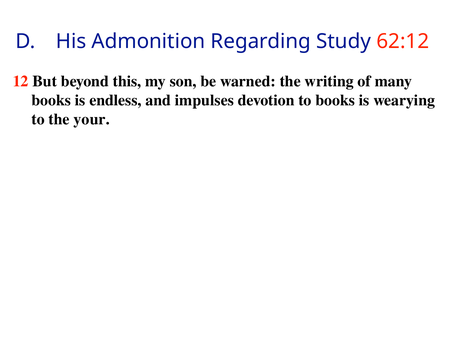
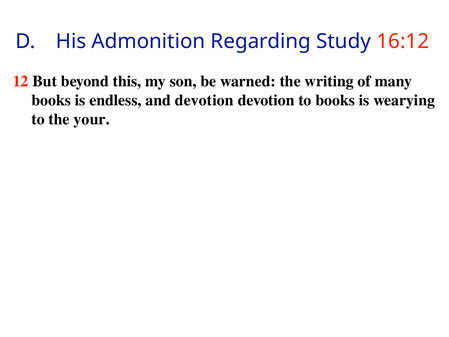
62:12: 62:12 -> 16:12 (403, 41)
and impulses: impulses -> devotion (204, 100)
